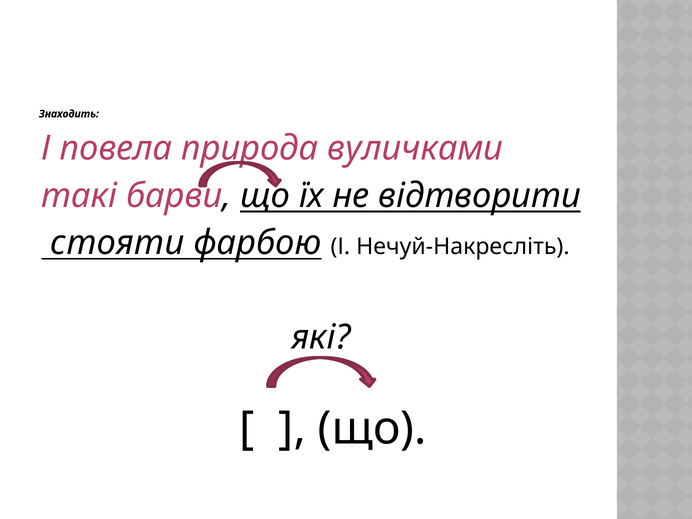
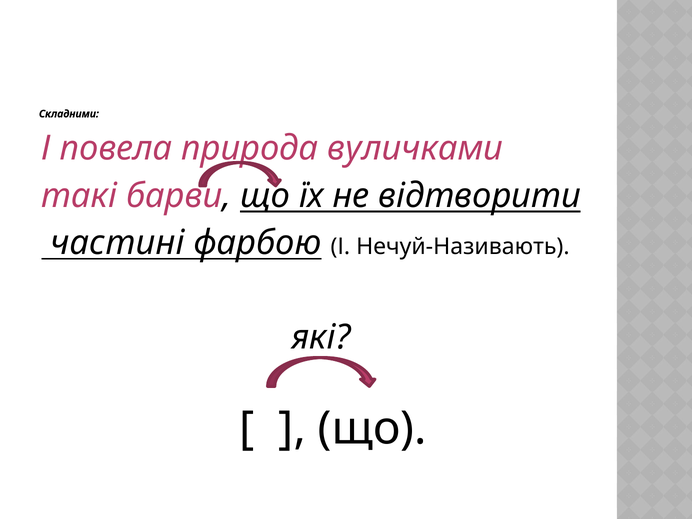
Знаходить: Знаходить -> Складними (69, 114)
стояти: стояти -> частині (117, 243)
Нечуй-Накресліть: Нечуй-Накресліть -> Нечуй-Називають (463, 247)
